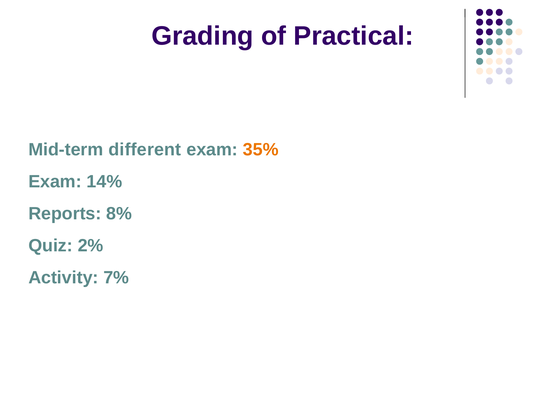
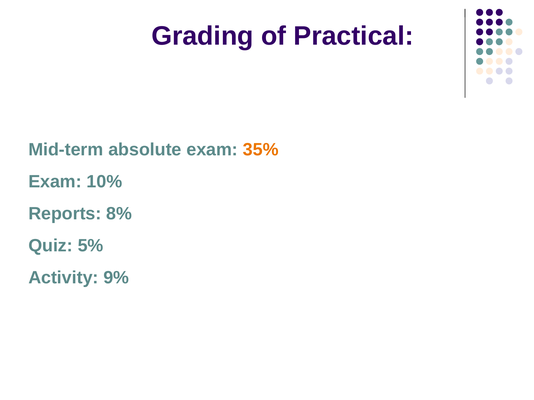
different: different -> absolute (145, 150)
14%: 14% -> 10% (104, 182)
2%: 2% -> 5% (91, 246)
7%: 7% -> 9% (116, 278)
